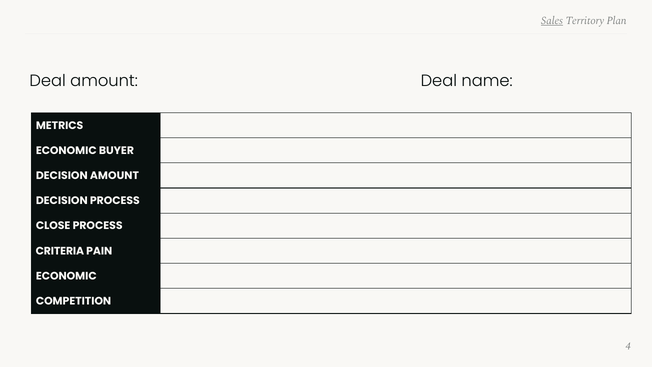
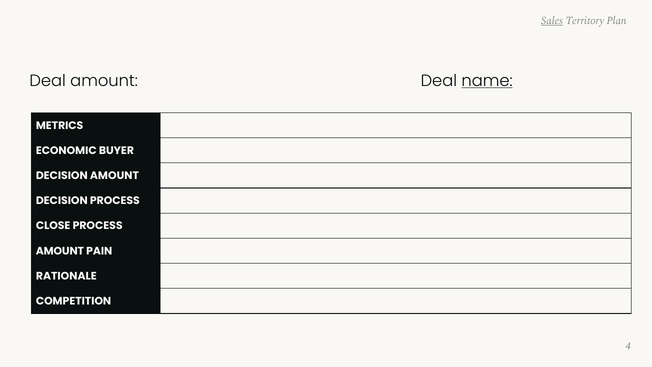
name underline: none -> present (487, 81)
CRITERIA: CRITERIA -> AMOUNT (60, 251)
ECONOMIC: ECONOMIC -> RATIONALE (66, 276)
